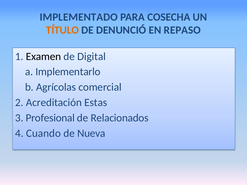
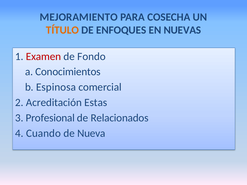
IMPLEMENTADO: IMPLEMENTADO -> MEJORAMIENTO (79, 17)
DENUNCIÓ: DENUNCIÓ -> ENFOQUES (121, 30)
REPASO: REPASO -> NUEVAS (182, 30)
Examen colour: black -> red (44, 56)
Digital: Digital -> Fondo (92, 56)
Implementarlo: Implementarlo -> Conocimientos (68, 72)
Agrícolas: Agrícolas -> Espinosa (56, 87)
